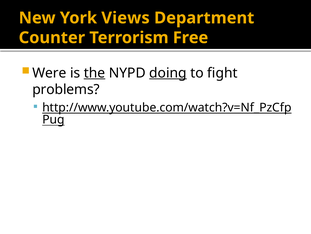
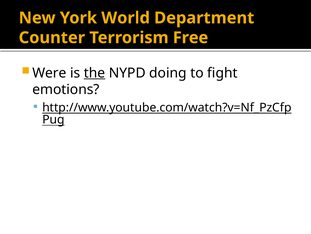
Views: Views -> World (126, 18)
doing underline: present -> none (168, 73)
problems: problems -> emotions (66, 89)
